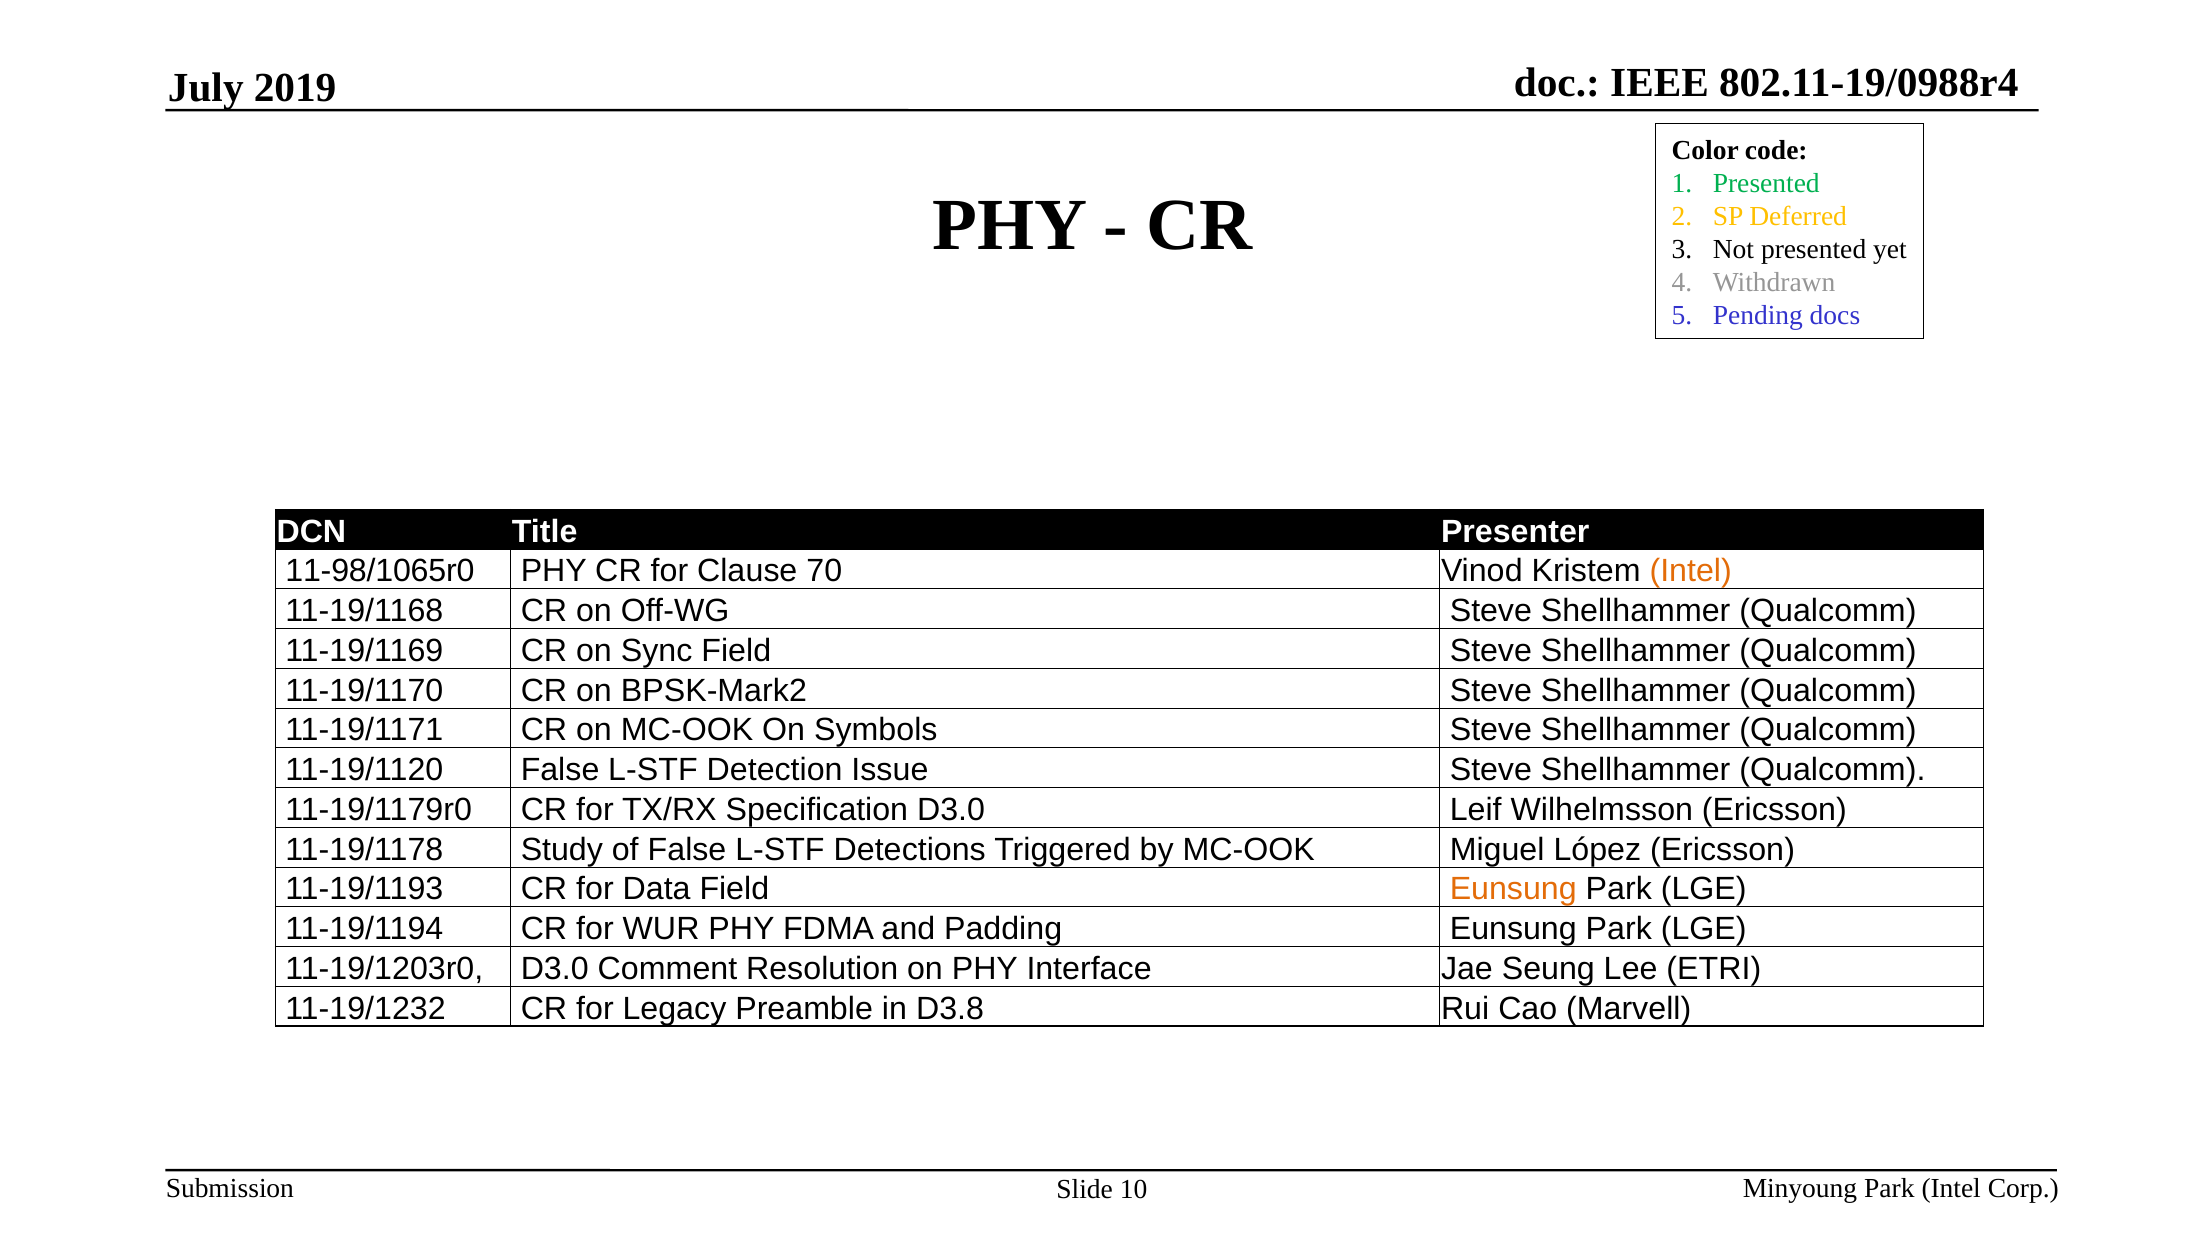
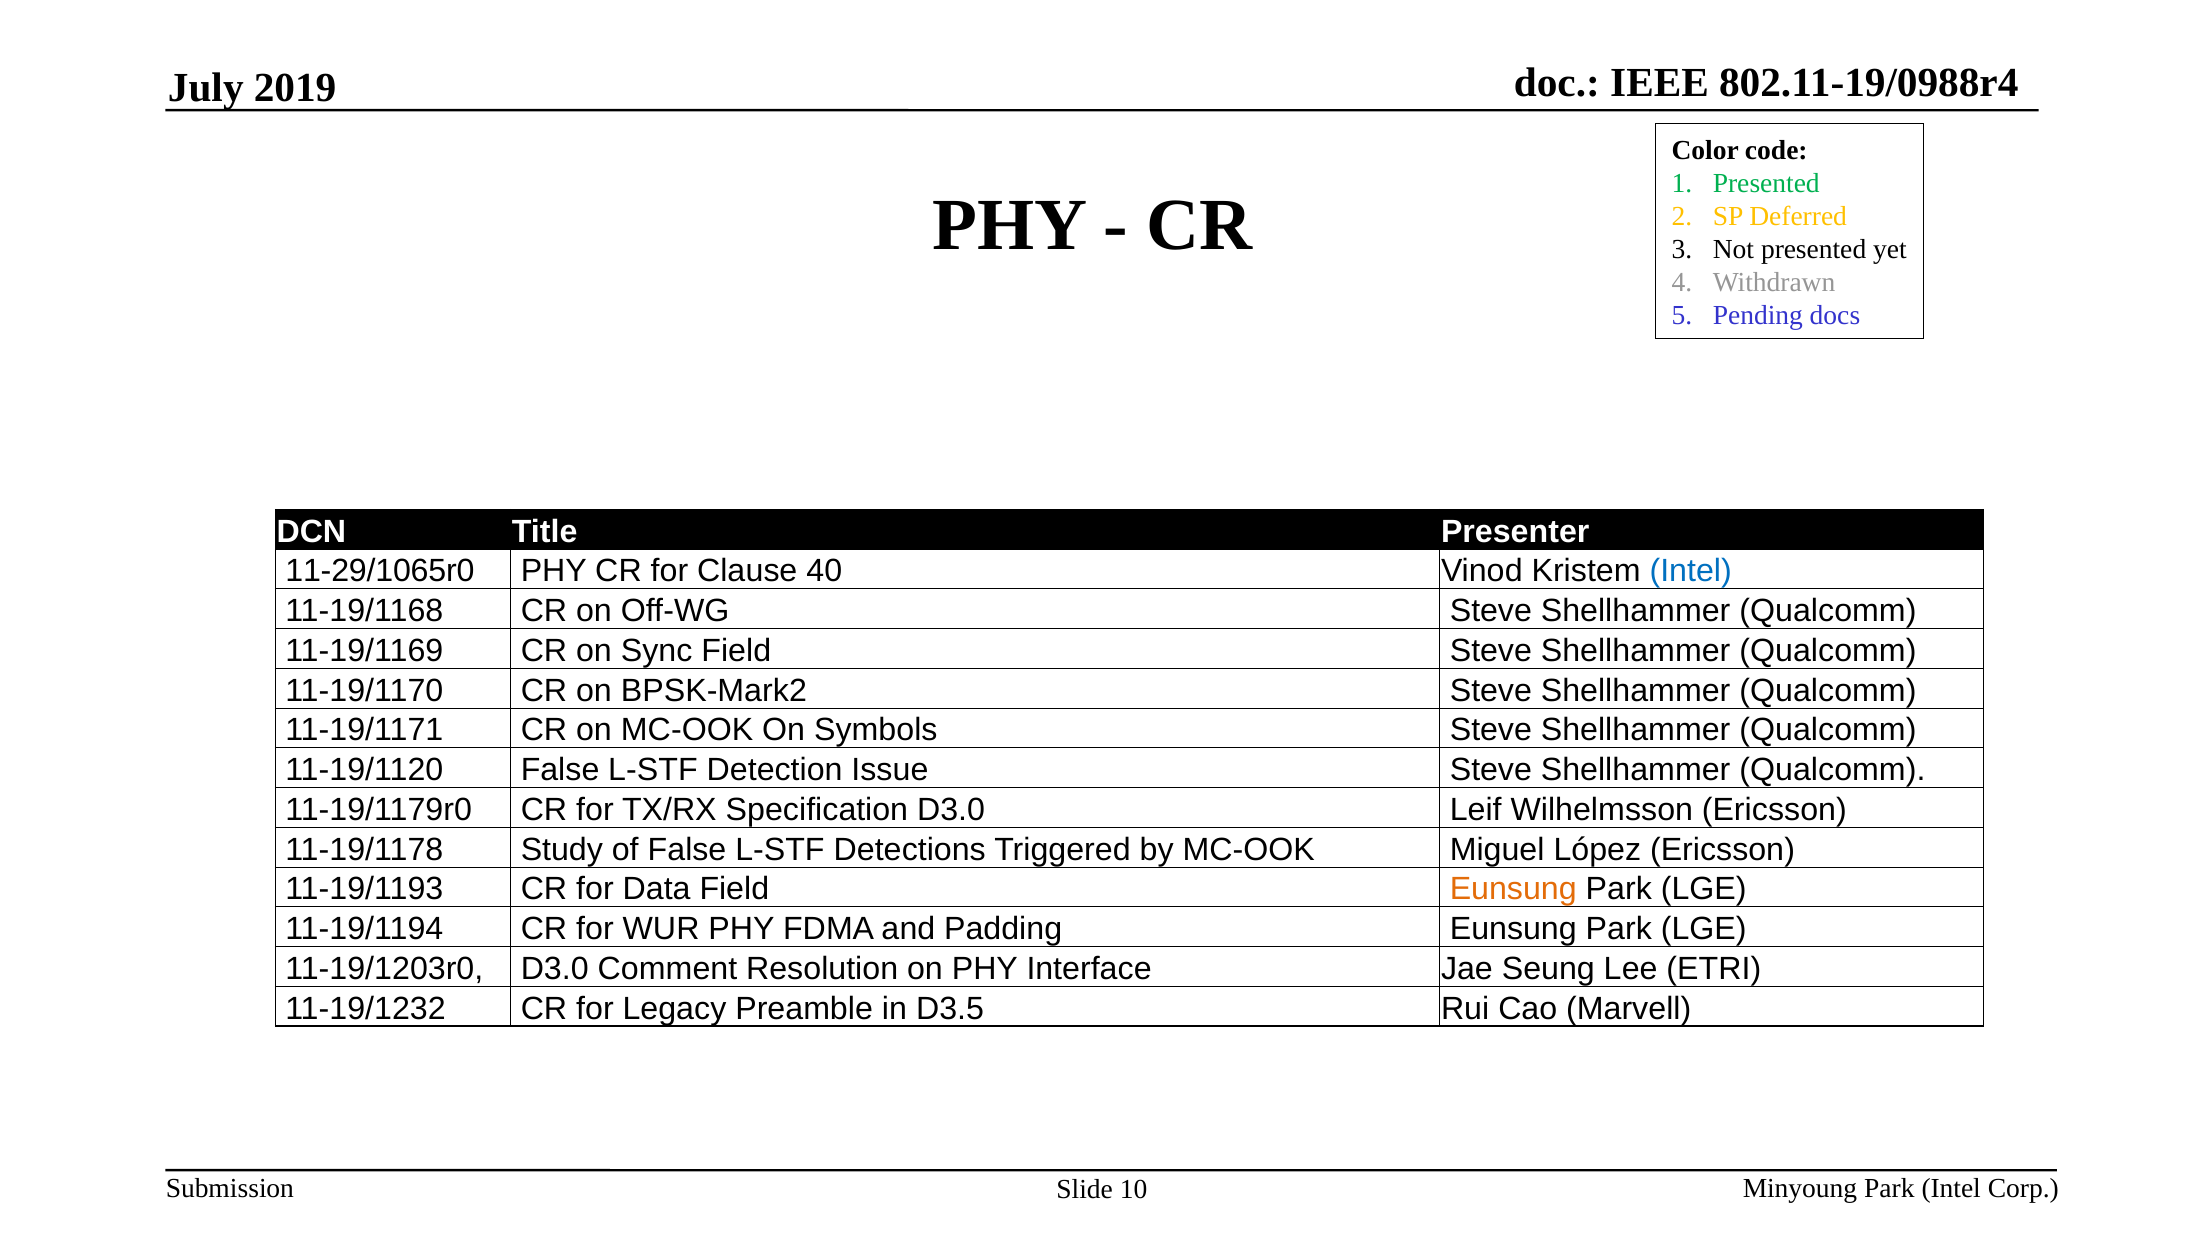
11-98/1065r0: 11-98/1065r0 -> 11-29/1065r0 (380, 572)
70: 70 -> 40 (824, 572)
Intel colour: orange -> blue (1691, 572)
D3.8: D3.8 -> D3.5 (950, 1009)
